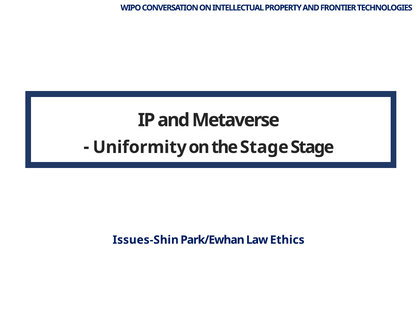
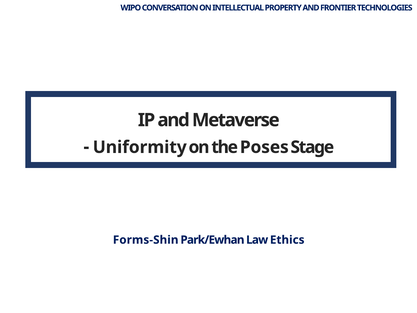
the Stage: Stage -> Poses (264, 147)
Issues-Shin: Issues-Shin -> Forms-Shin (146, 240)
